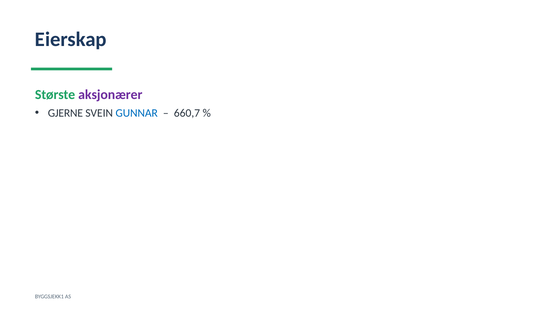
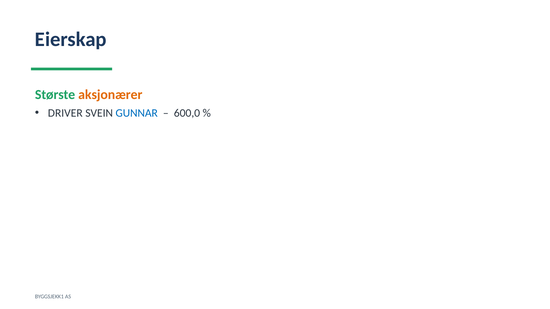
aksjonærer colour: purple -> orange (110, 95)
GJERNE: GJERNE -> DRIVER (65, 113)
660,7: 660,7 -> 600,0 (187, 113)
